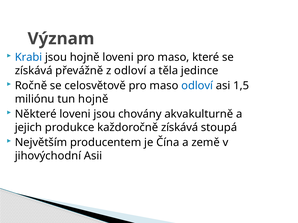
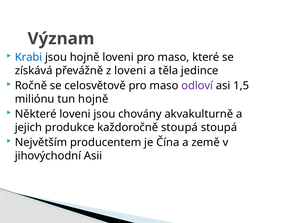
z odloví: odloví -> loveni (130, 71)
odloví colour: blue -> purple (197, 86)
každoročně získává: získává -> stoupá (179, 128)
